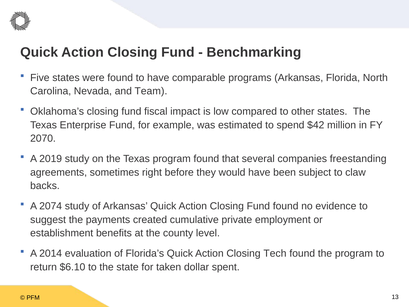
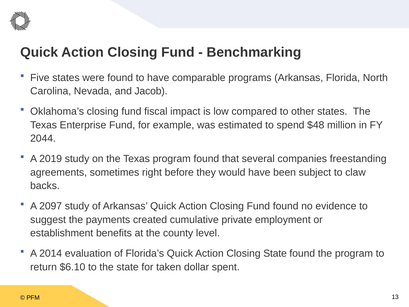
Team: Team -> Jacob (151, 91)
$42: $42 -> $48 (316, 125)
2070: 2070 -> 2044 (43, 138)
2074: 2074 -> 2097 (51, 206)
Closing Tech: Tech -> State (275, 253)
